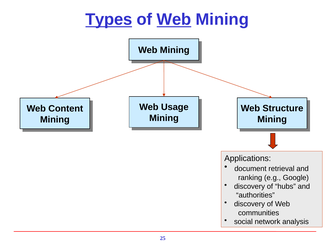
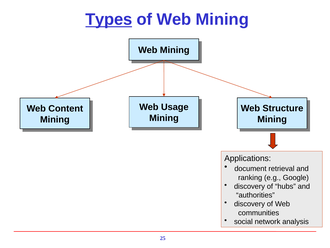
Web underline: present -> none (174, 19)
